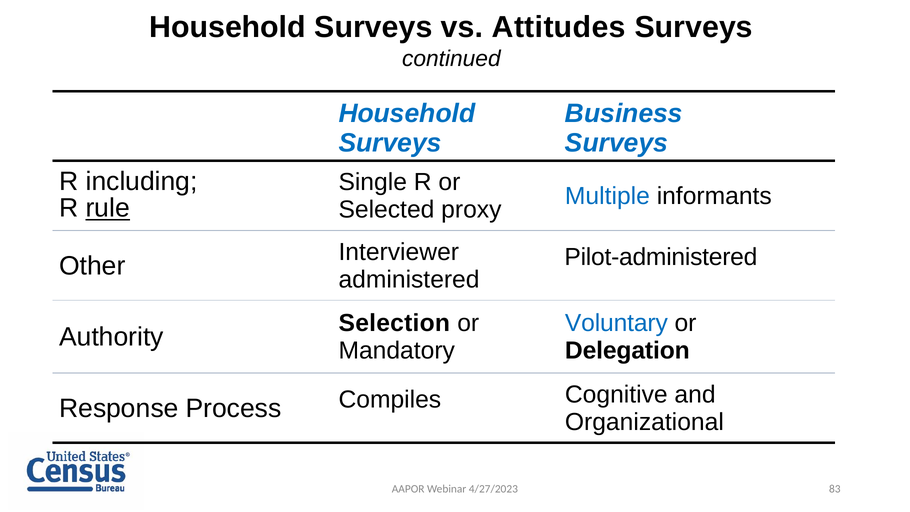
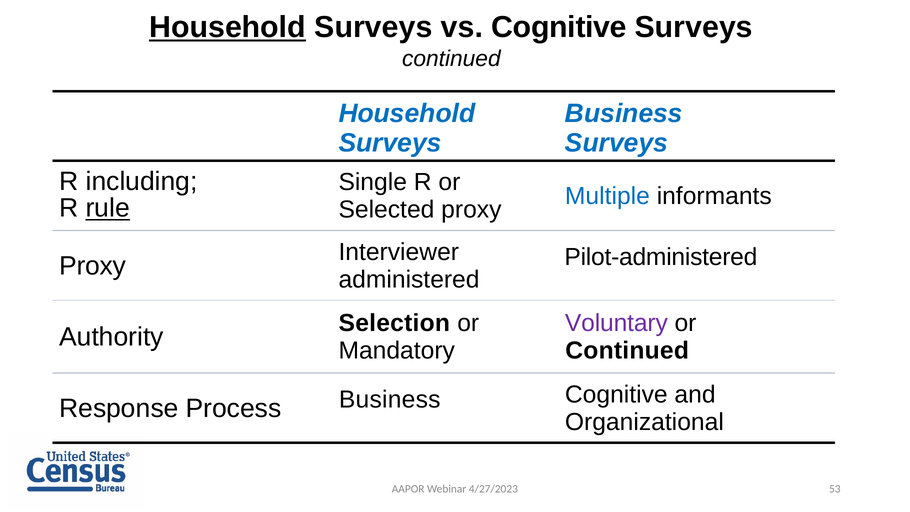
Household underline: none -> present (228, 27)
vs Attitudes: Attitudes -> Cognitive (559, 27)
Other: Other -> Proxy (92, 266)
Voluntary colour: blue -> purple (616, 323)
Delegation: Delegation -> Continued (627, 351)
Process Compiles: Compiles -> Business (390, 400)
83: 83 -> 53 (835, 489)
